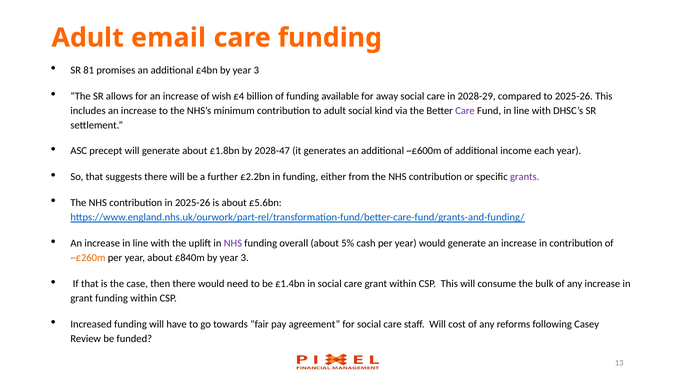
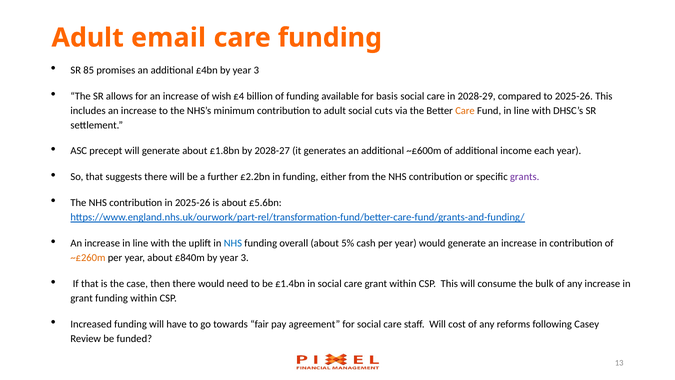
81: 81 -> 85 (89, 70)
away: away -> basis (387, 96)
kind: kind -> cuts (384, 111)
Care colour: purple -> orange (465, 111)
2028-47: 2028-47 -> 2028-27 (272, 151)
NHS colour: purple -> blue (233, 243)
